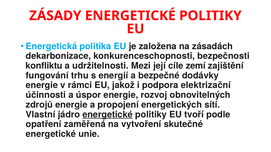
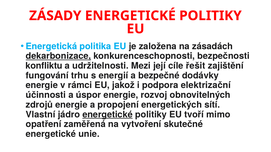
dekarbonizace underline: none -> present (58, 56)
zemí: zemí -> řešit (196, 66)
podle: podle -> mimo (218, 115)
